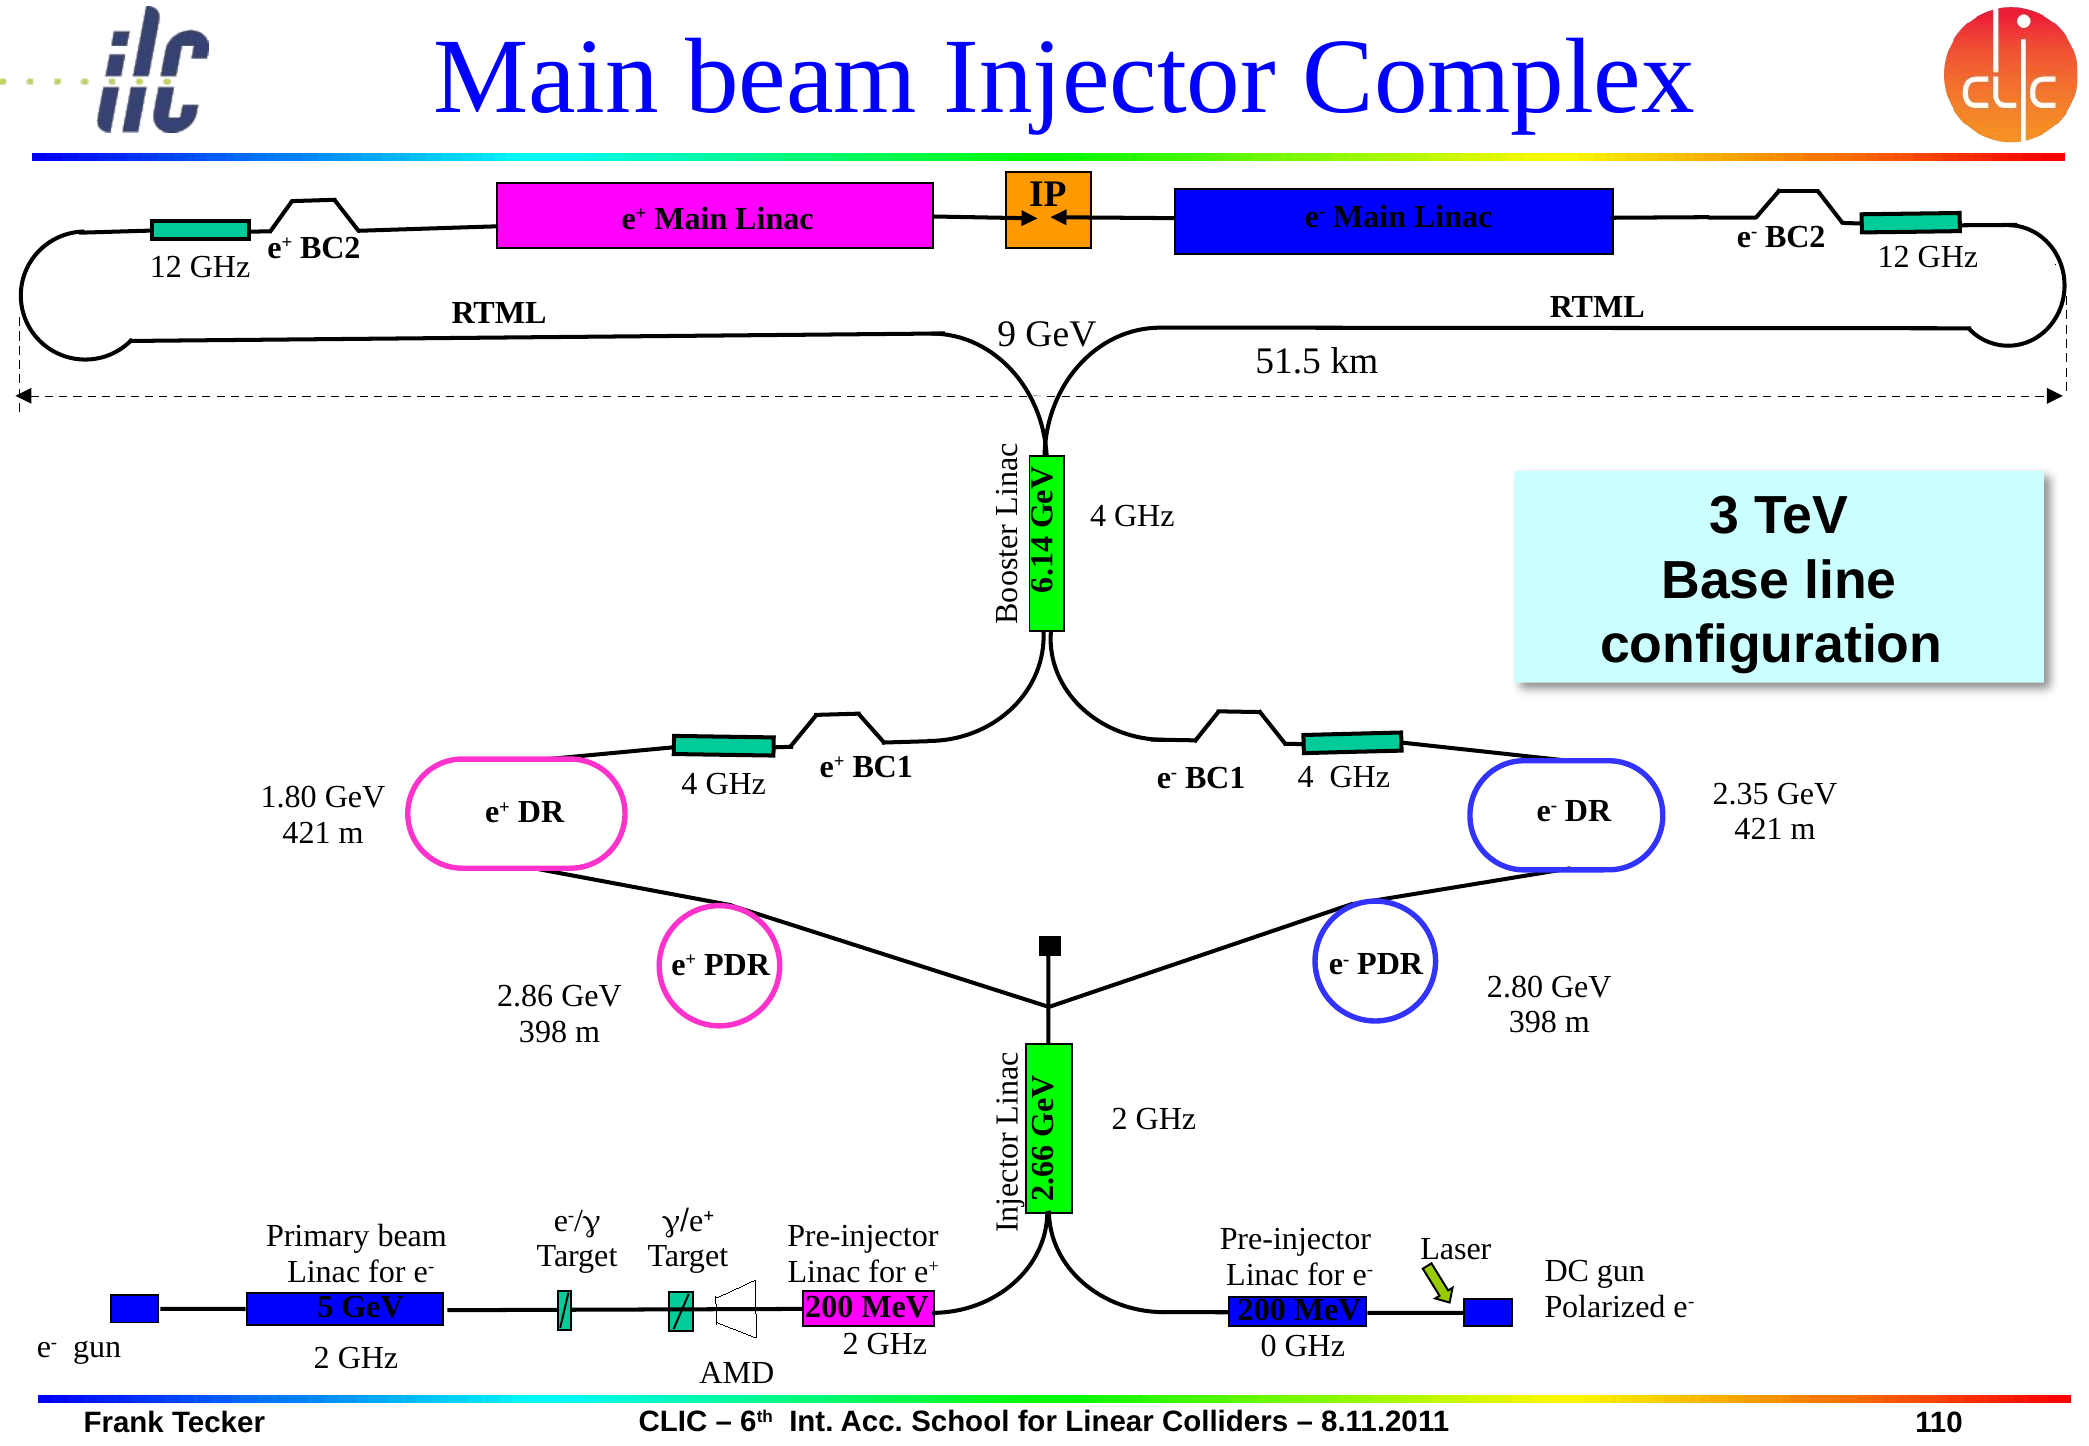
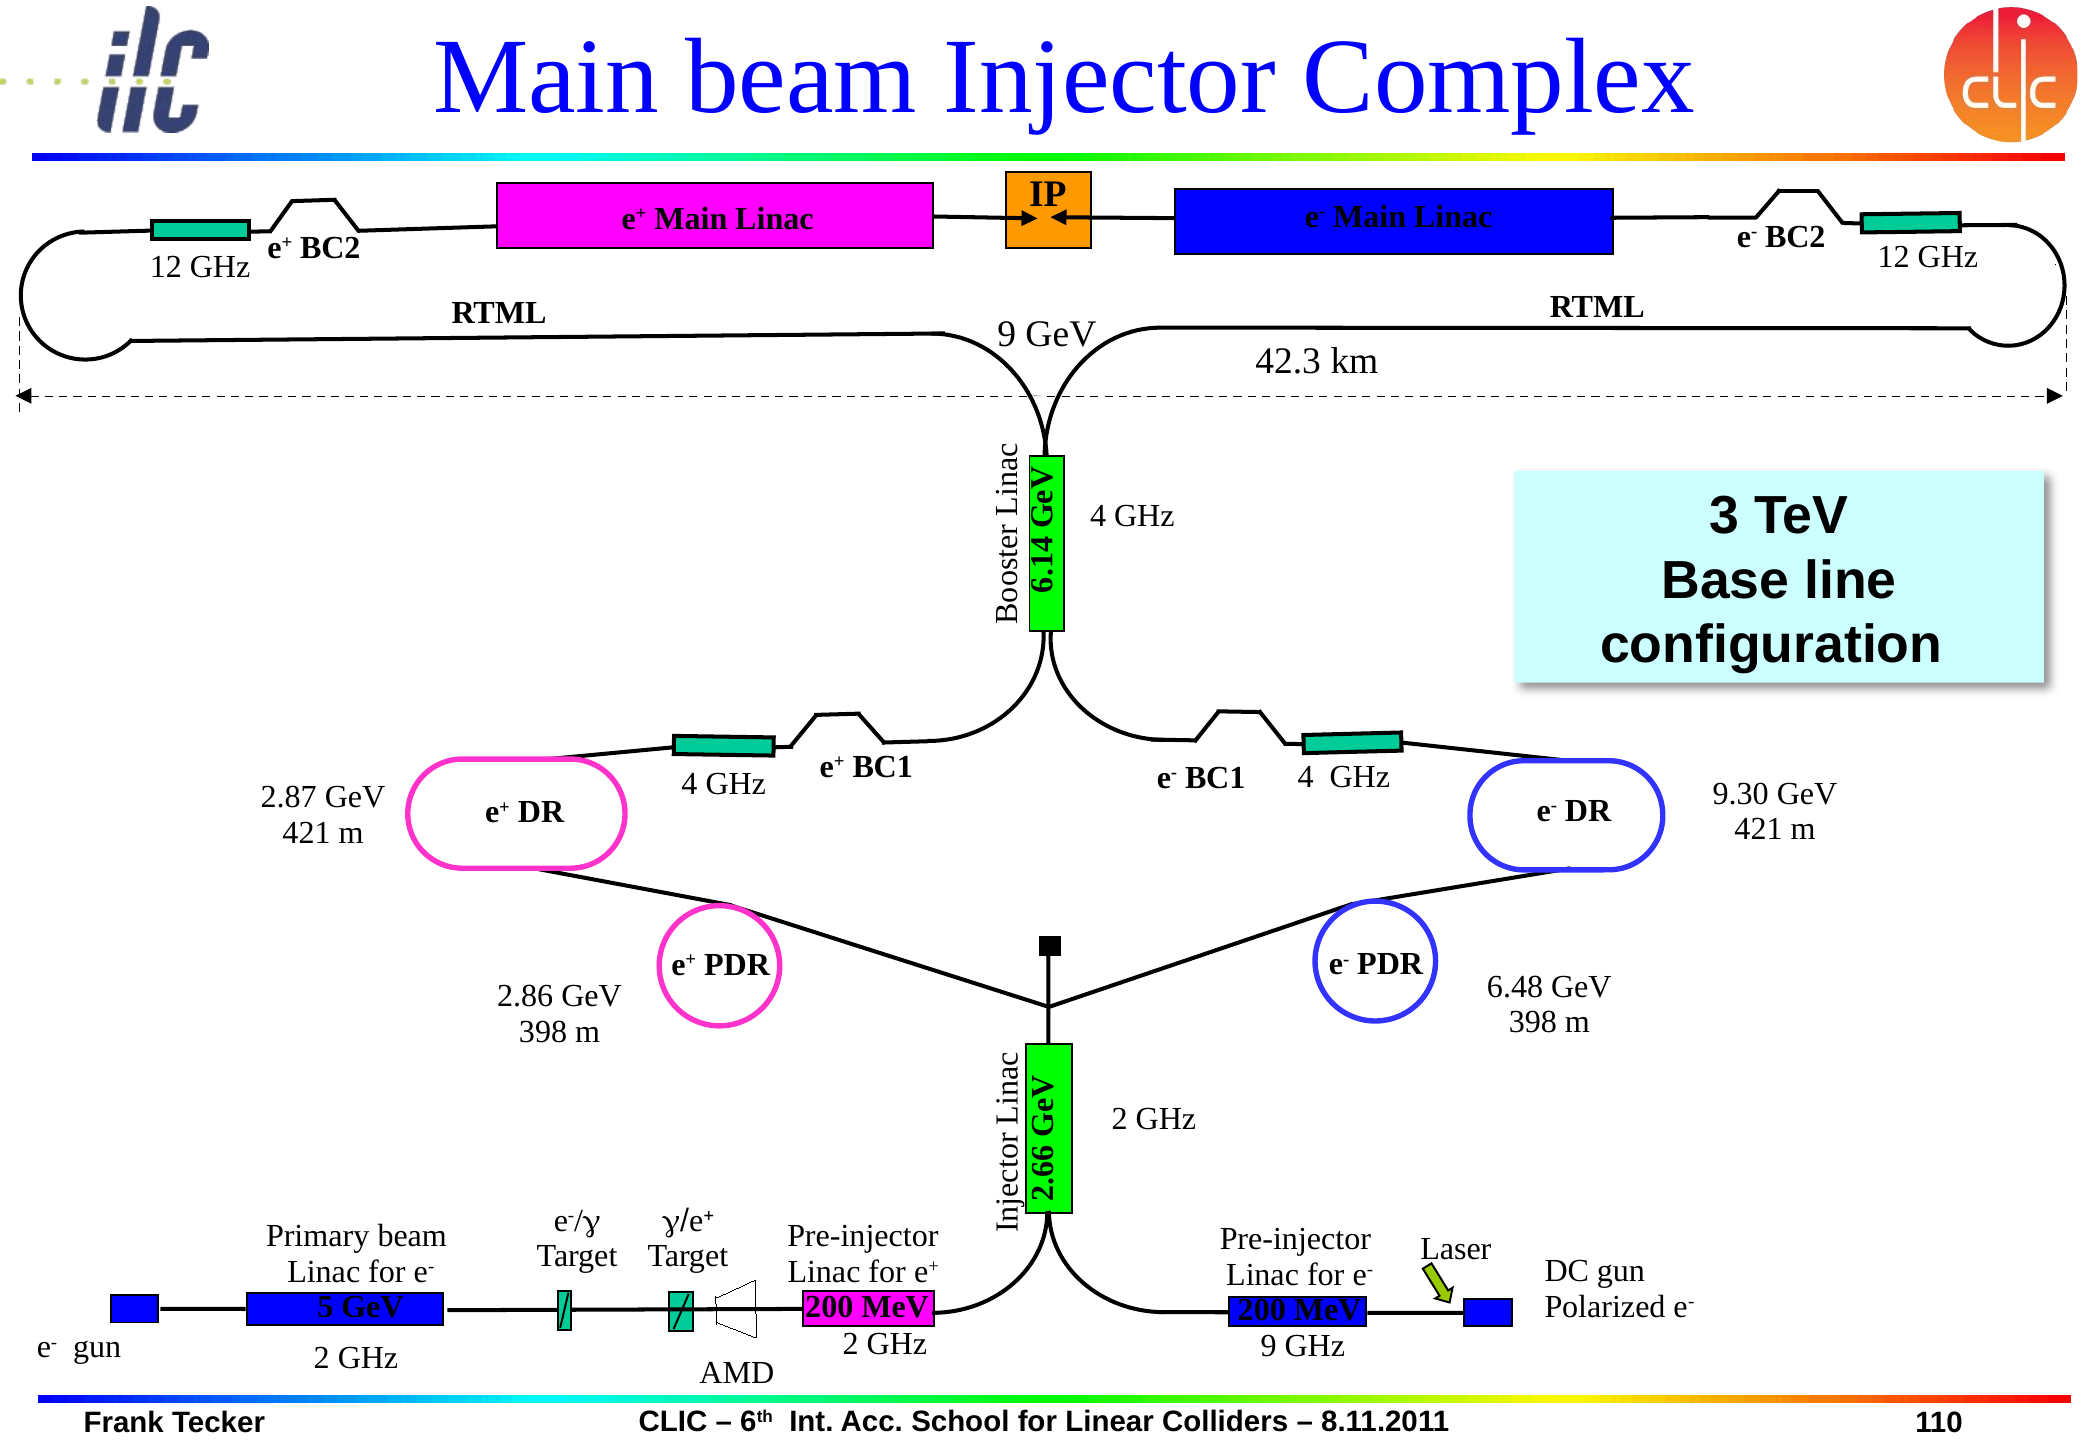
51.5: 51.5 -> 42.3 (1288, 362)
2.35: 2.35 -> 9.30 (1741, 794)
1.80: 1.80 -> 2.87 (289, 797)
2.80: 2.80 -> 6.48 (1515, 987)
2 GHz 0: 0 -> 9 (1269, 1346)
